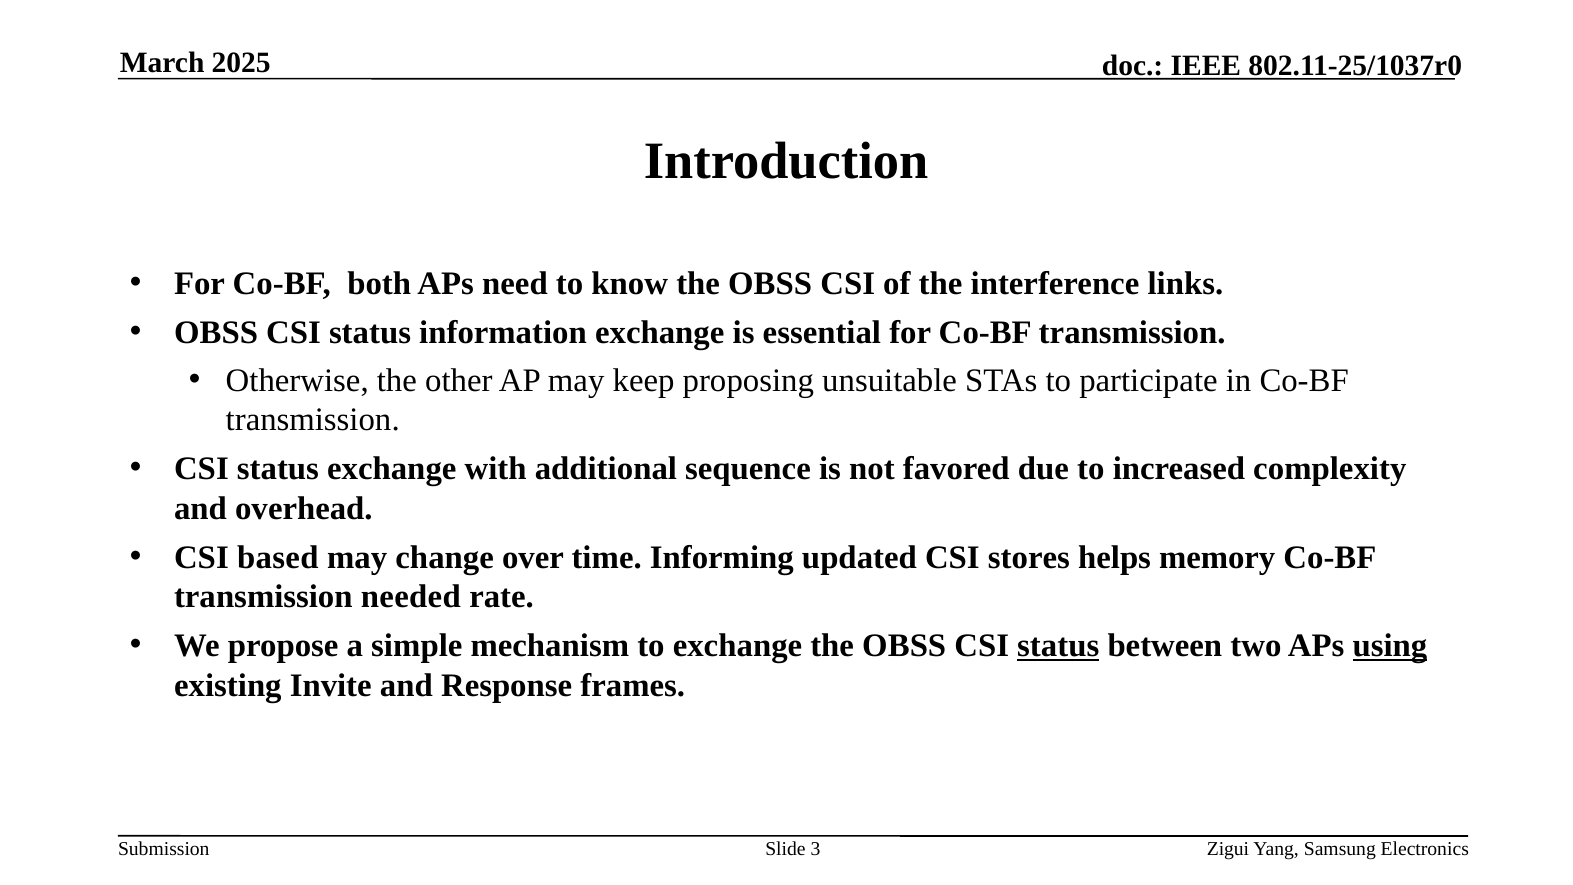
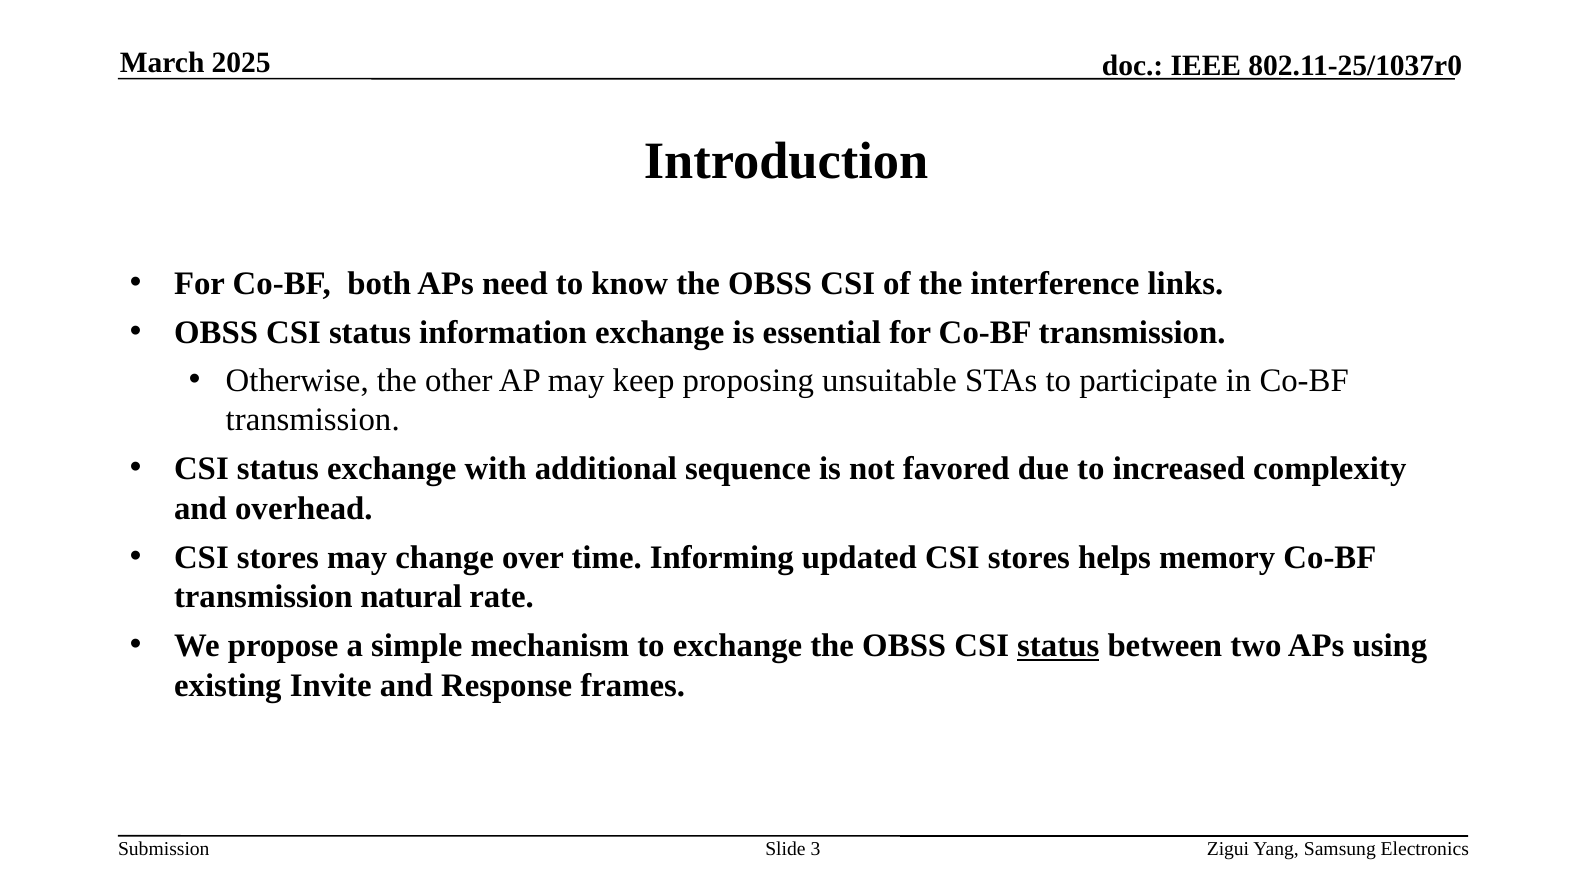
based: based -> stores (278, 557)
needed: needed -> natural (411, 597)
using underline: present -> none (1390, 646)
